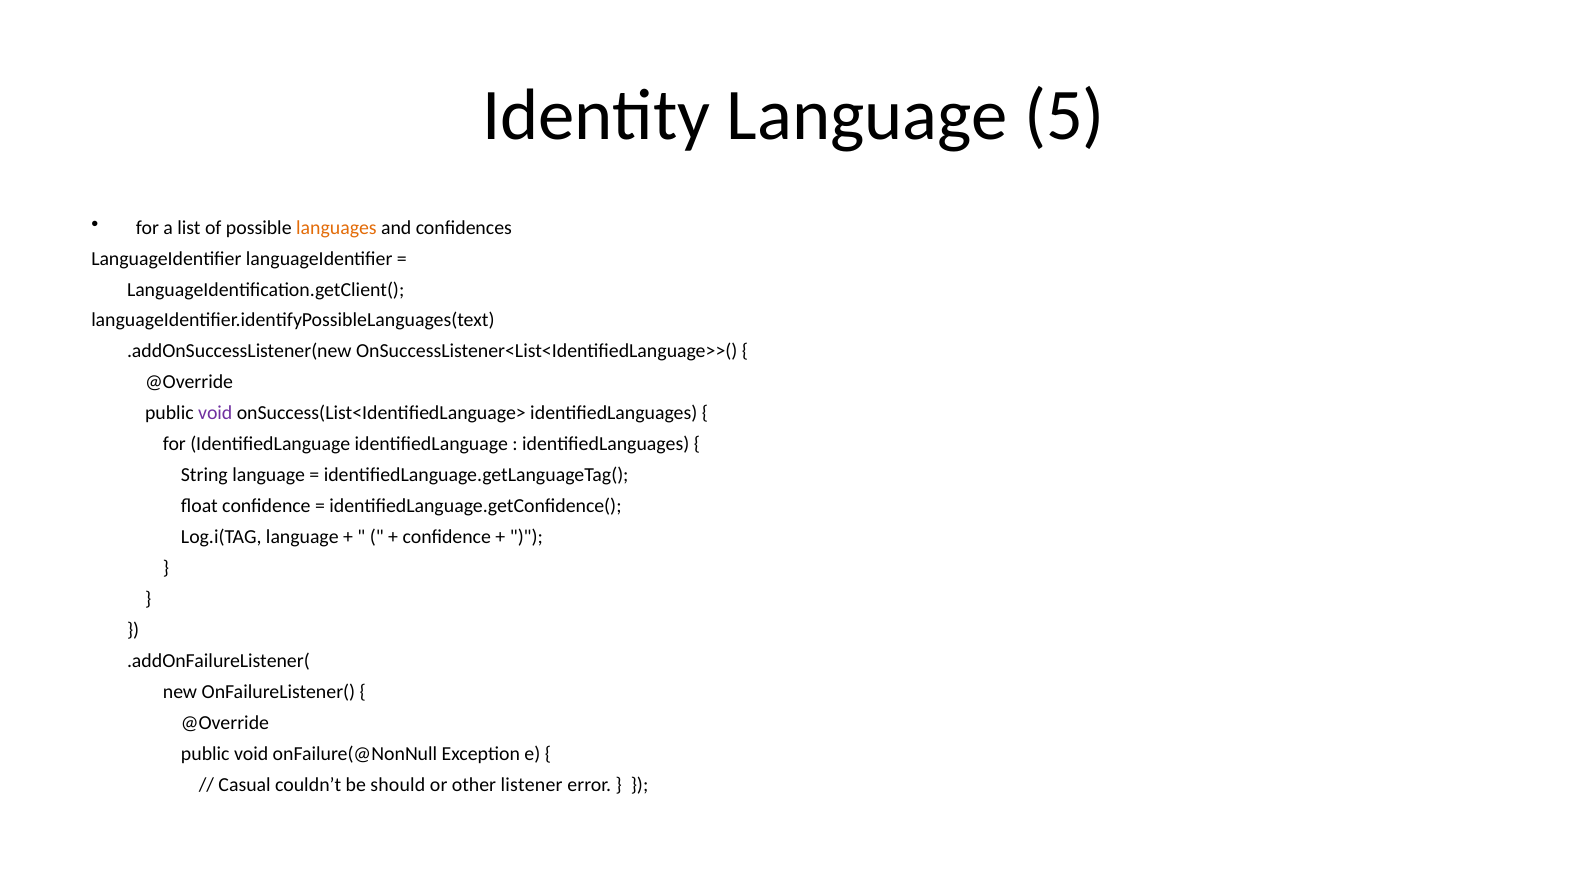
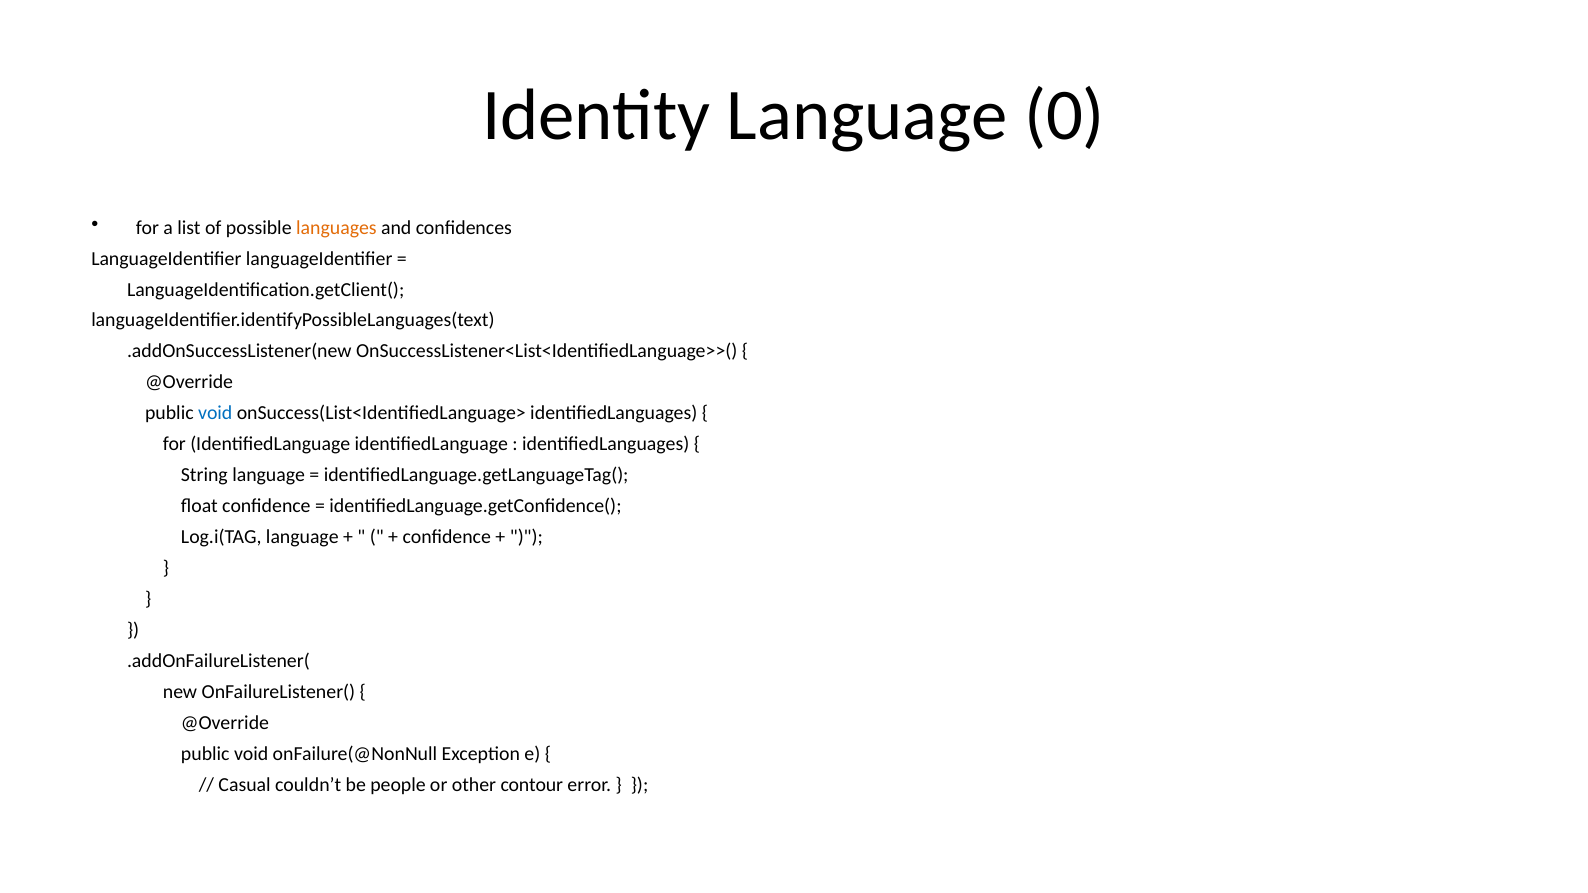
5: 5 -> 0 (1064, 115)
void colour: purple -> blue (215, 413)
should: should -> people (398, 785)
listener: listener -> contour (532, 785)
